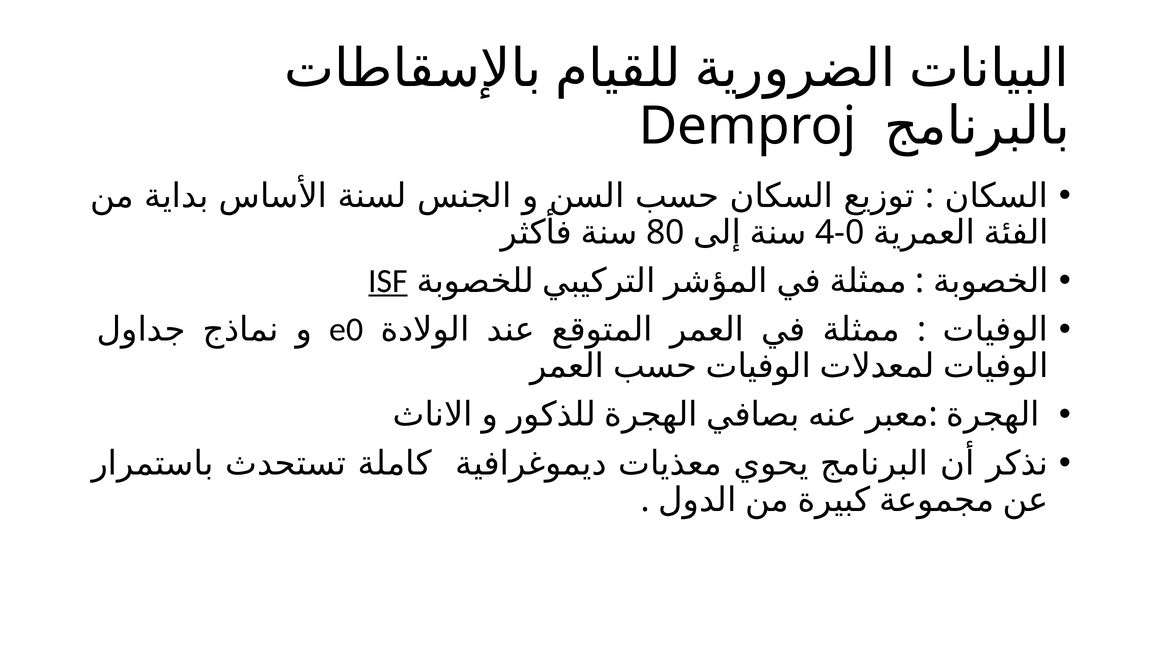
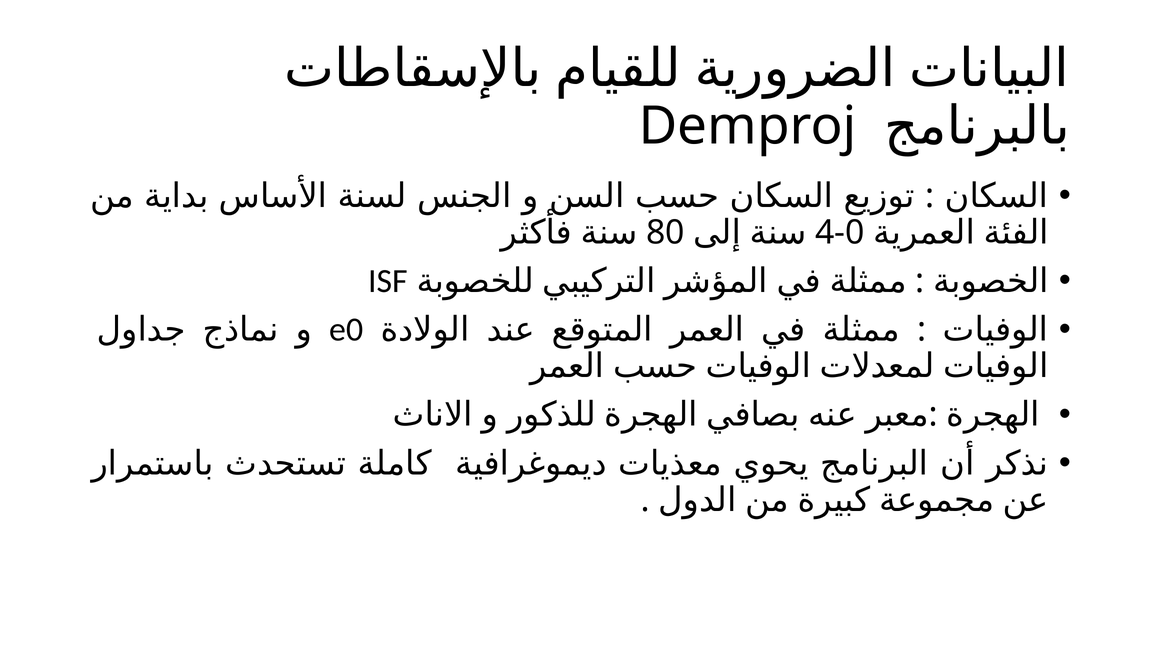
ISF underline: present -> none (388, 281)
